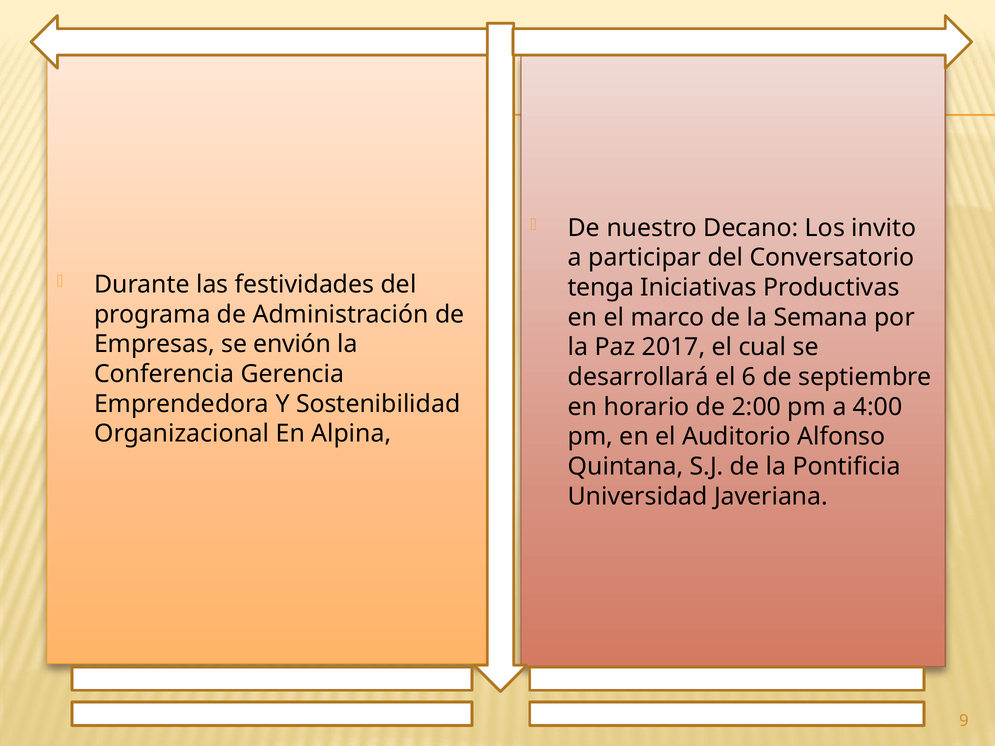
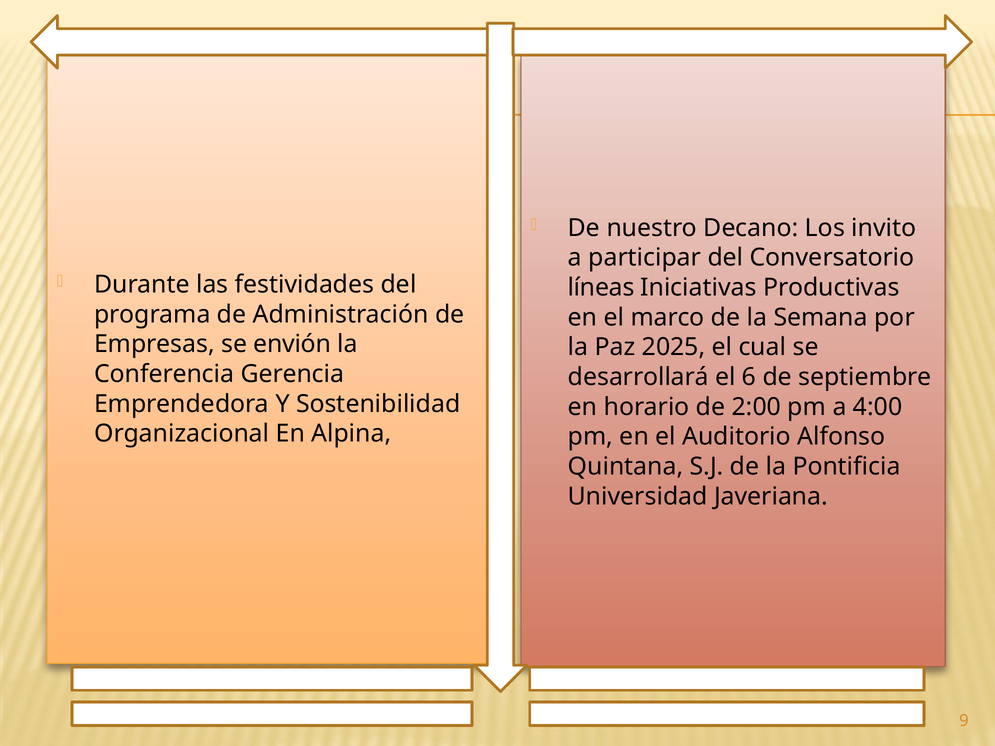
tenga: tenga -> líneas (601, 288)
2017: 2017 -> 2025 (674, 347)
